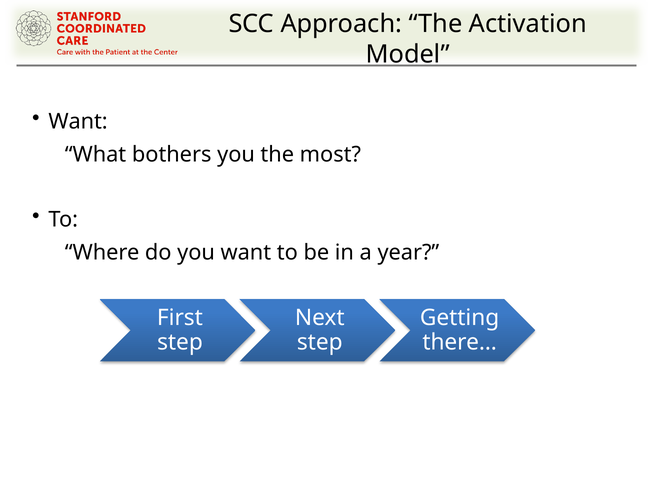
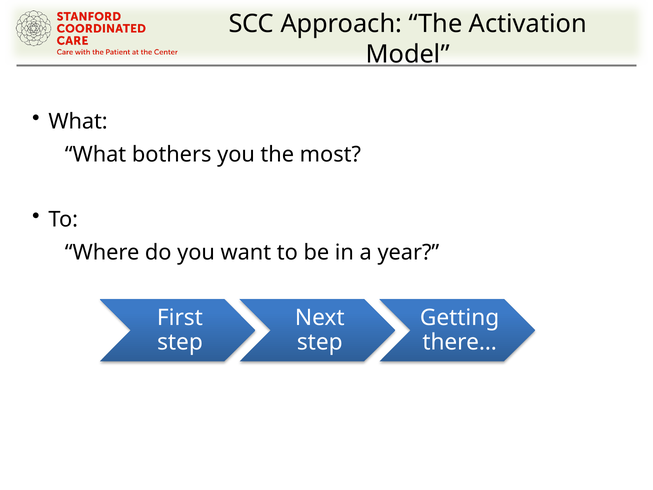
Want: Want -> What (78, 122)
